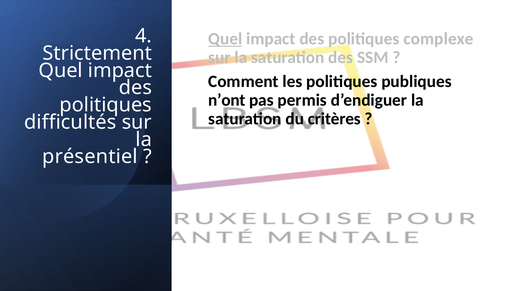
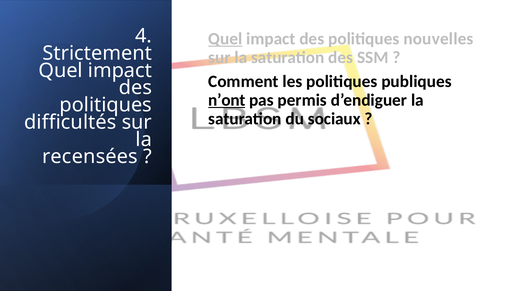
complexe: complexe -> nouvelles (438, 39)
n’ont underline: none -> present (227, 100)
critères: critères -> sociaux (334, 119)
présentiel: présentiel -> recensées (90, 157)
